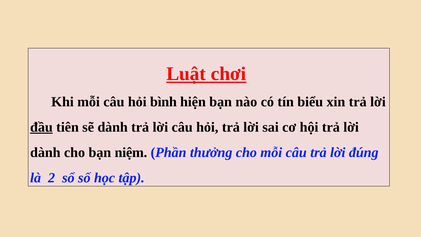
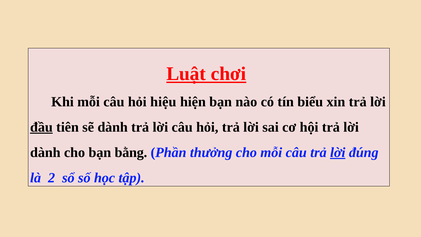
bình: bình -> hiệu (163, 102)
niệm: niệm -> bằng (131, 152)
lời underline: none -> present (338, 152)
